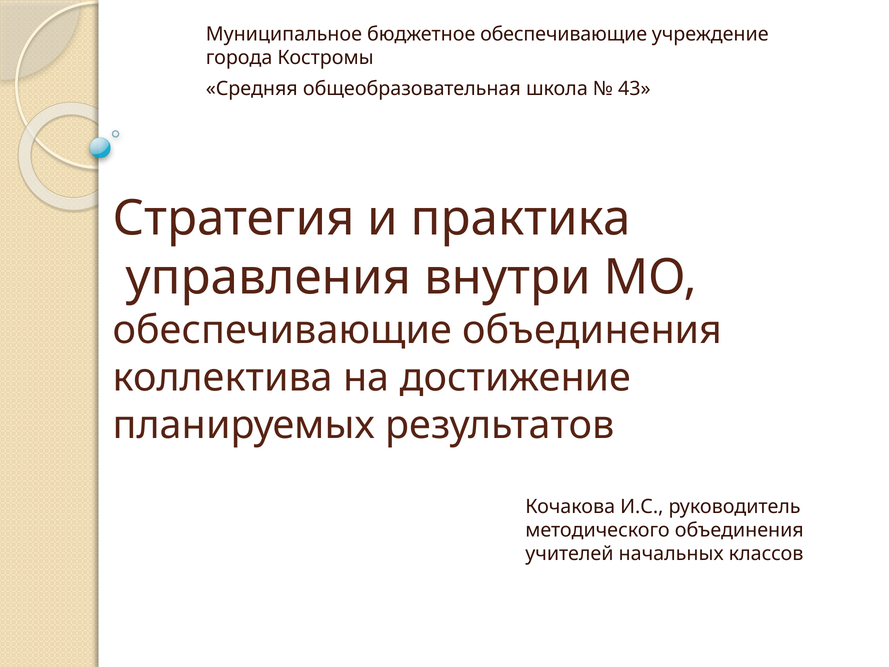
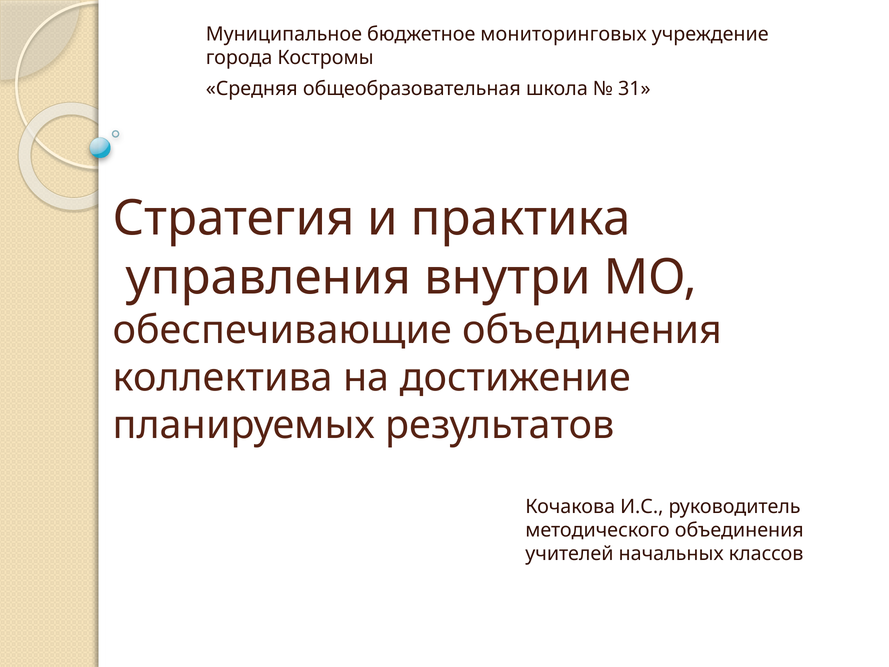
бюджетное обеспечивающие: обеспечивающие -> мониторинговых (563, 34)
43: 43 -> 31 (634, 89)
